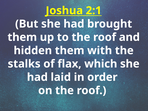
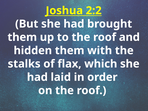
2:1: 2:1 -> 2:2 (94, 11)
